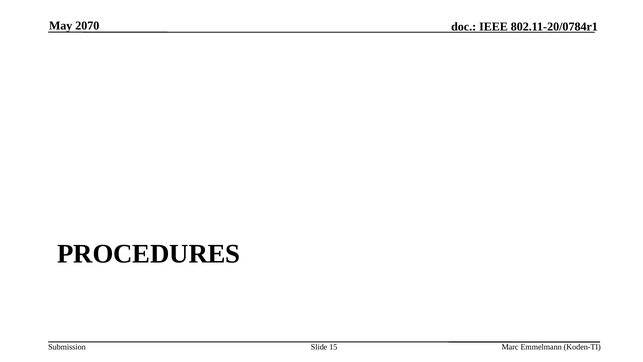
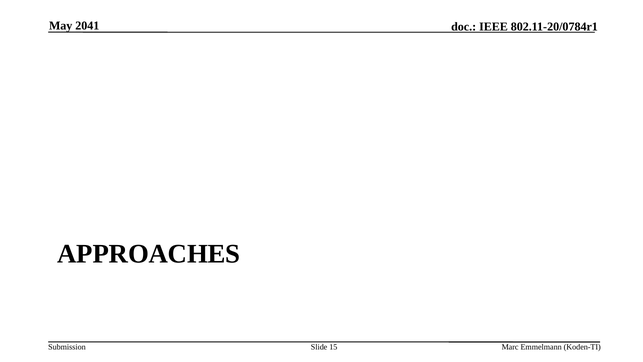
2070: 2070 -> 2041 (87, 26)
PROCEDURES: PROCEDURES -> APPROACHES (149, 254)
